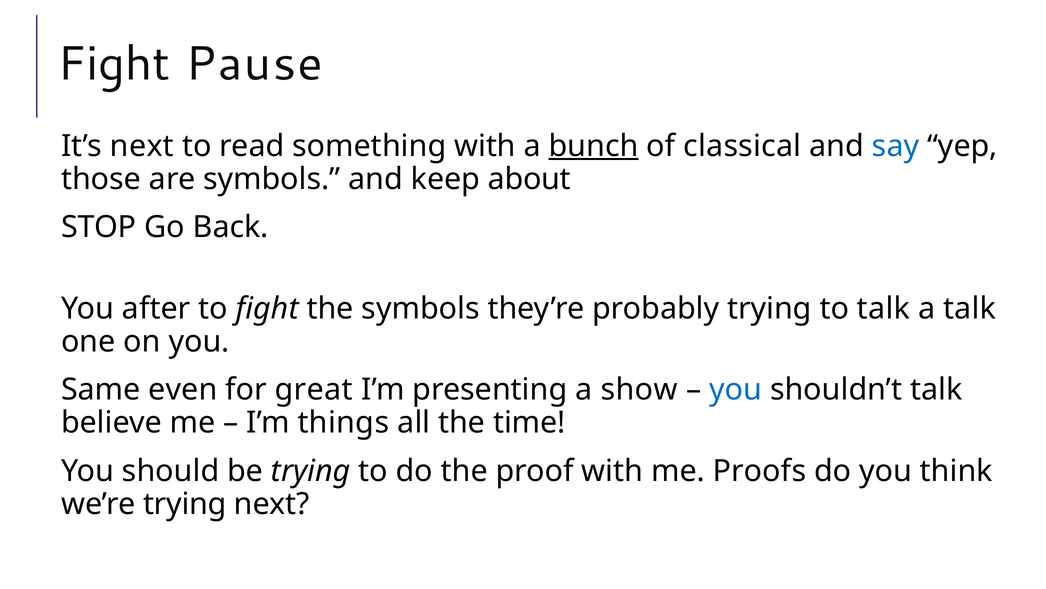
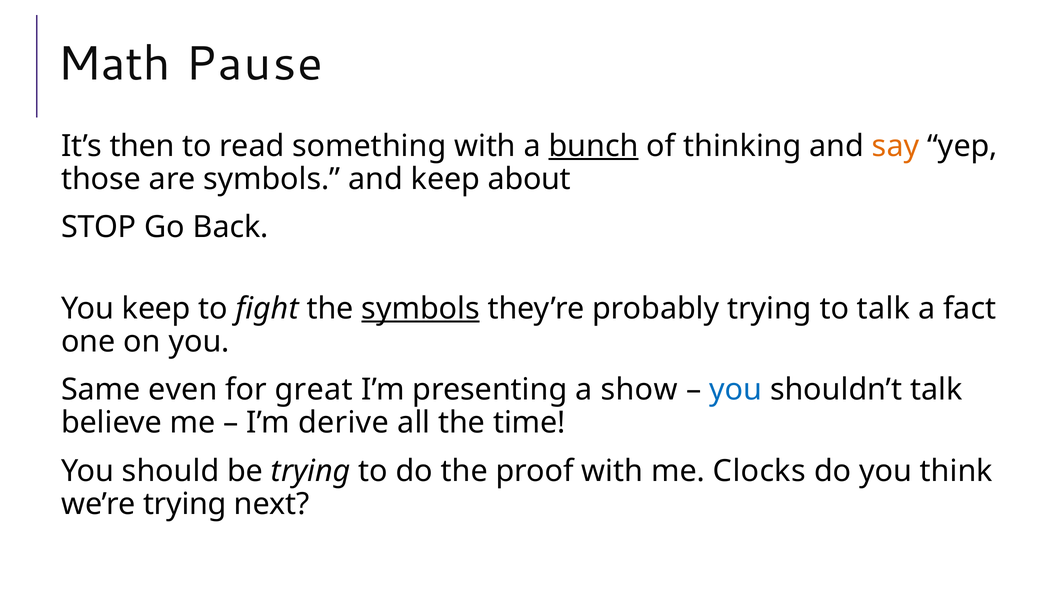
Fight: Fight -> Math (114, 64)
It’s next: next -> then (142, 146)
classical: classical -> thinking (742, 146)
say colour: blue -> orange (896, 146)
You after: after -> keep (156, 308)
symbols underline: none -> present (421, 308)
a talk: talk -> fact (970, 308)
things: things -> derive (343, 422)
Proofs: Proofs -> Clocks (759, 470)
